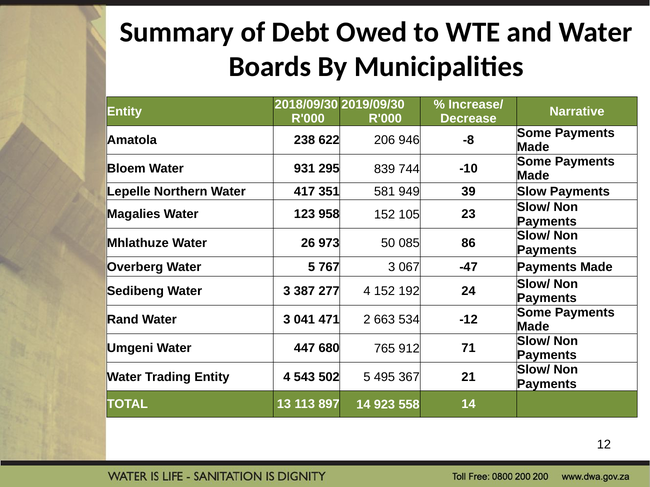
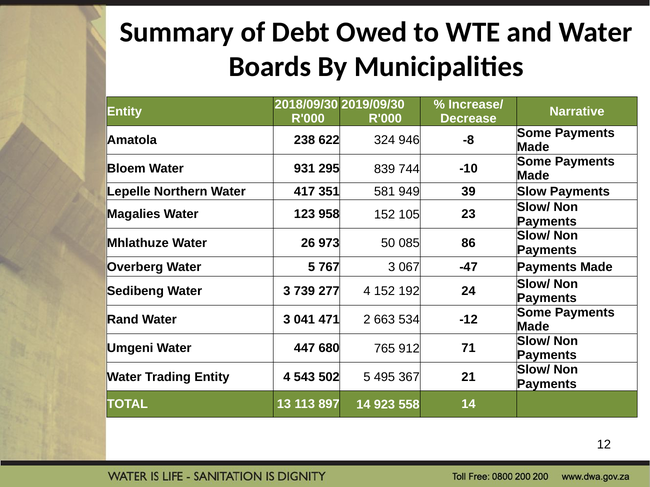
206: 206 -> 324 (385, 140)
387: 387 -> 739 (304, 291)
